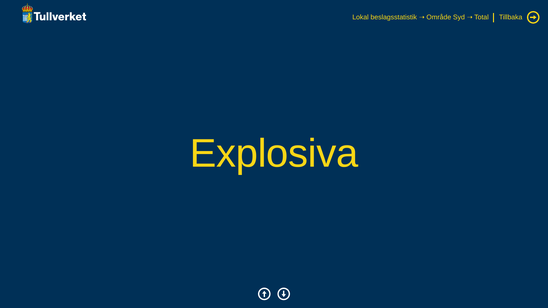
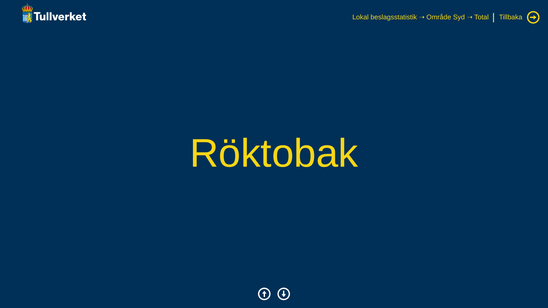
Explosiva: Explosiva -> Röktobak (274, 154)
